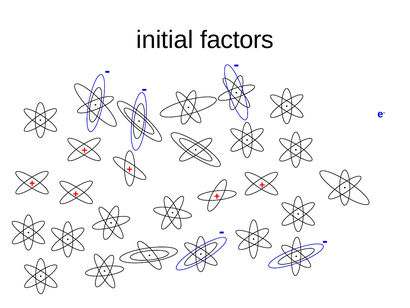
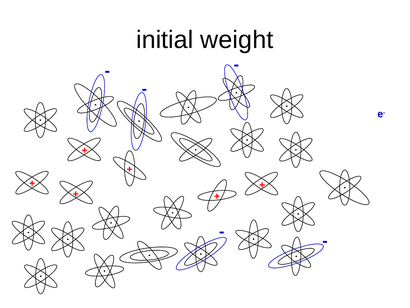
factors: factors -> weight (237, 40)
